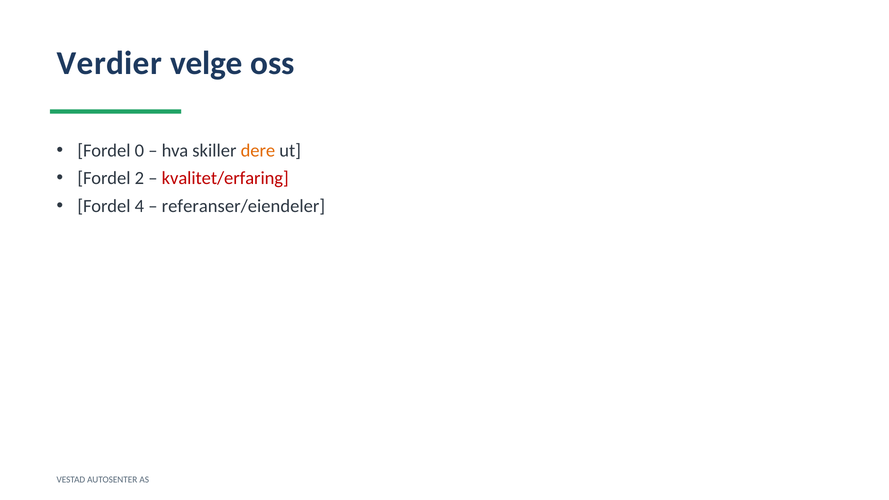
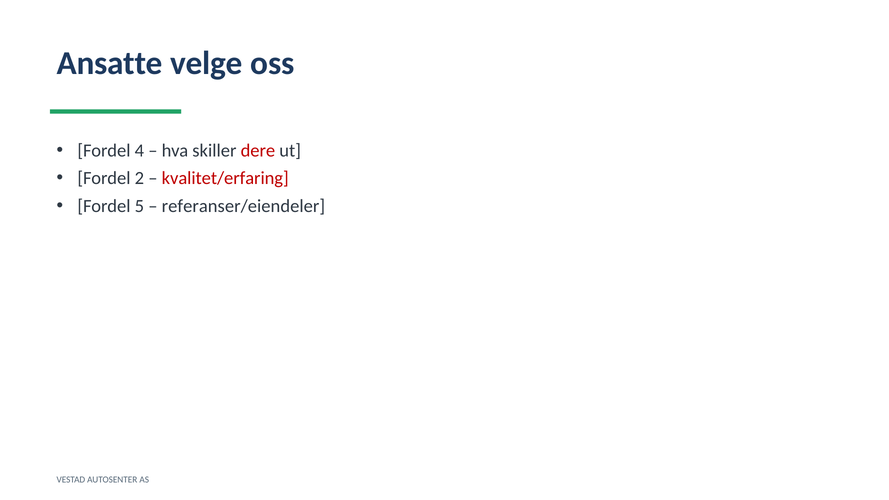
Verdier: Verdier -> Ansatte (110, 63)
0: 0 -> 4 (139, 151)
dere colour: orange -> red (258, 151)
4: 4 -> 5 (139, 206)
